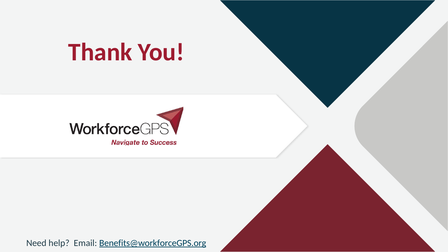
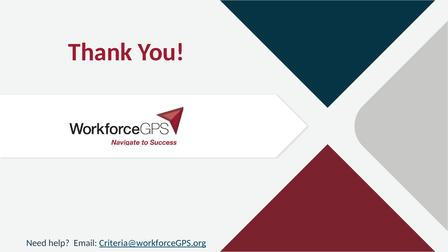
Benefits@workforceGPS.org: Benefits@workforceGPS.org -> Criteria@workforceGPS.org (153, 243)
